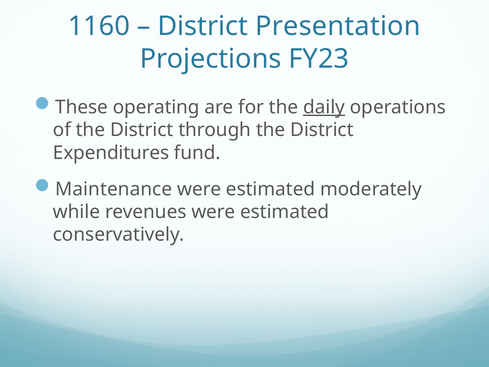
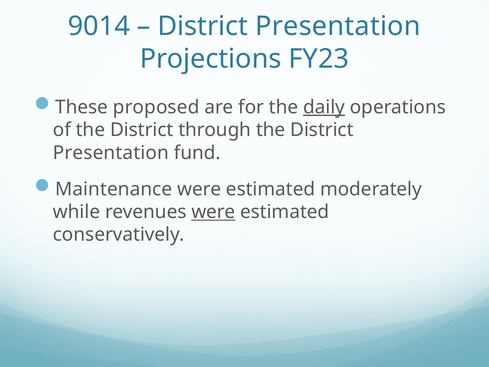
1160: 1160 -> 9014 (99, 26)
operating: operating -> proposed (156, 107)
Expenditures: Expenditures -> Presentation (111, 153)
were underline: none -> present (213, 212)
